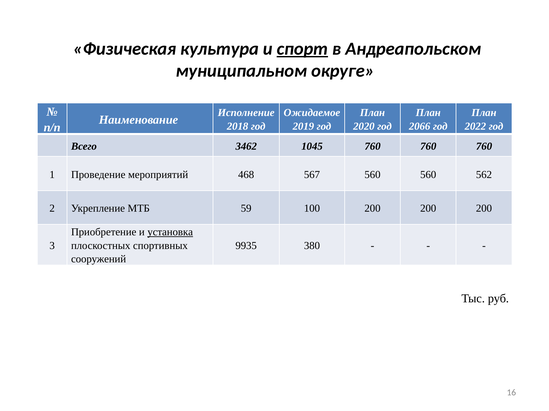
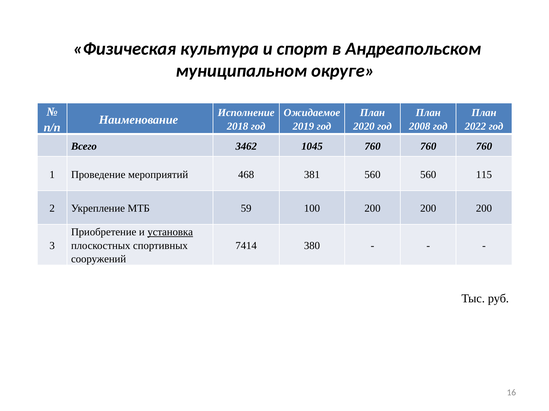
спорт underline: present -> none (302, 49)
2066: 2066 -> 2008 (420, 127)
567: 567 -> 381 (312, 175)
562: 562 -> 115 (484, 175)
9935: 9935 -> 7414 (246, 246)
